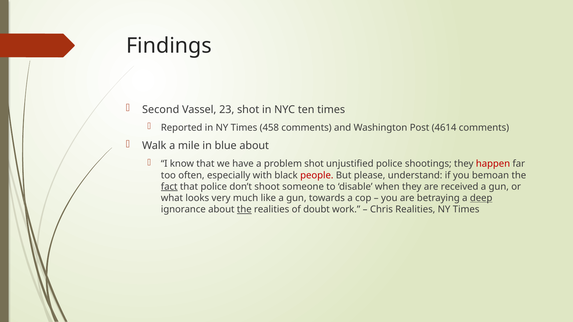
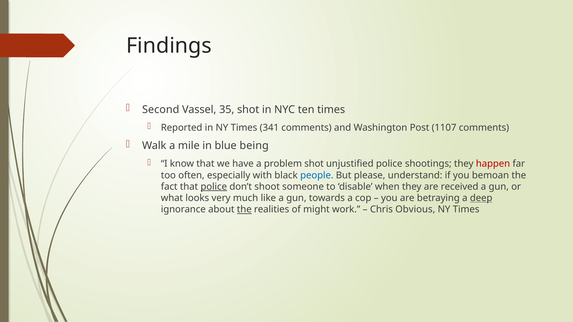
23: 23 -> 35 (227, 110)
458: 458 -> 341 (269, 128)
4614: 4614 -> 1107 (444, 128)
blue about: about -> being (254, 146)
people colour: red -> blue (317, 175)
fact underline: present -> none (169, 187)
police underline: none -> present (214, 187)
doubt: doubt -> might (316, 210)
Chris Realities: Realities -> Obvious (415, 210)
